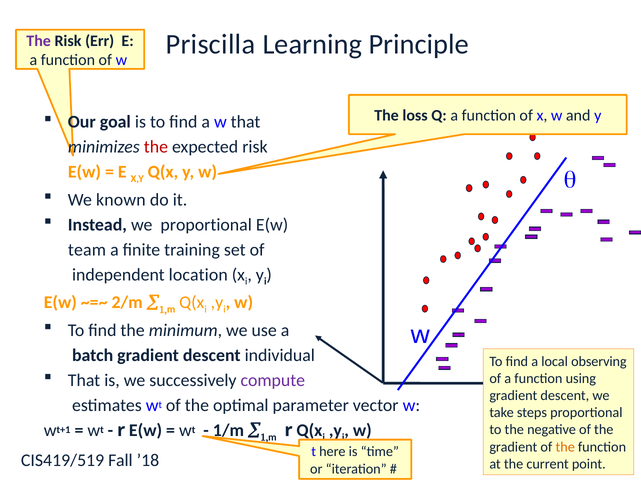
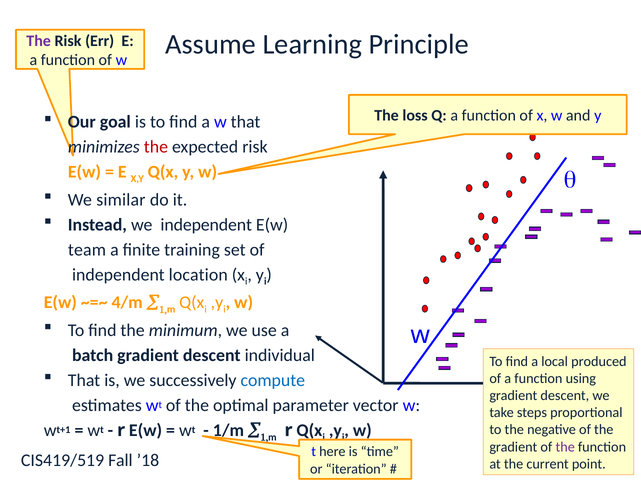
Priscilla: Priscilla -> Assume (211, 44)
known: known -> similar (121, 200)
we proportional: proportional -> independent (206, 225)
2/m: 2/m -> 4/m (127, 302)
observing: observing -> produced (599, 361)
compute colour: purple -> blue (273, 380)
the colour: orange -> purple (565, 447)
